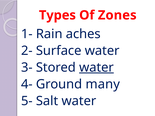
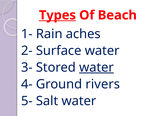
Types underline: none -> present (57, 15)
Zones: Zones -> Beach (117, 15)
many: many -> rivers (103, 84)
